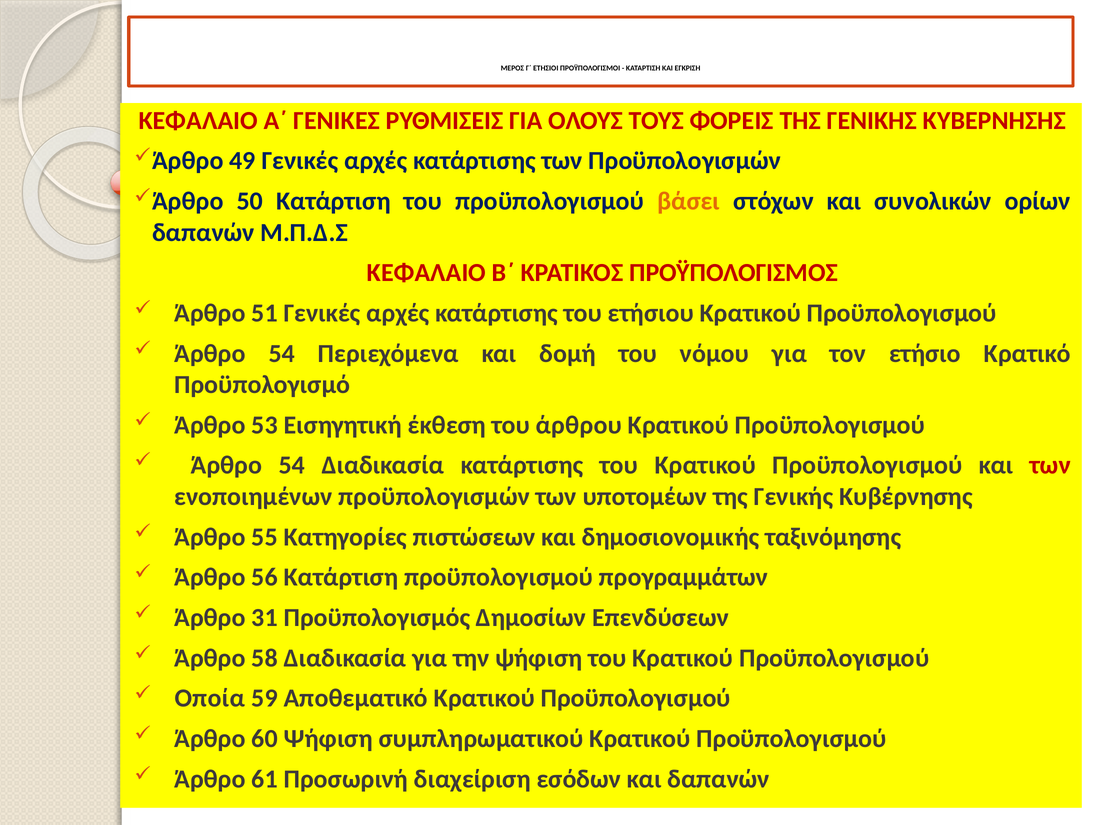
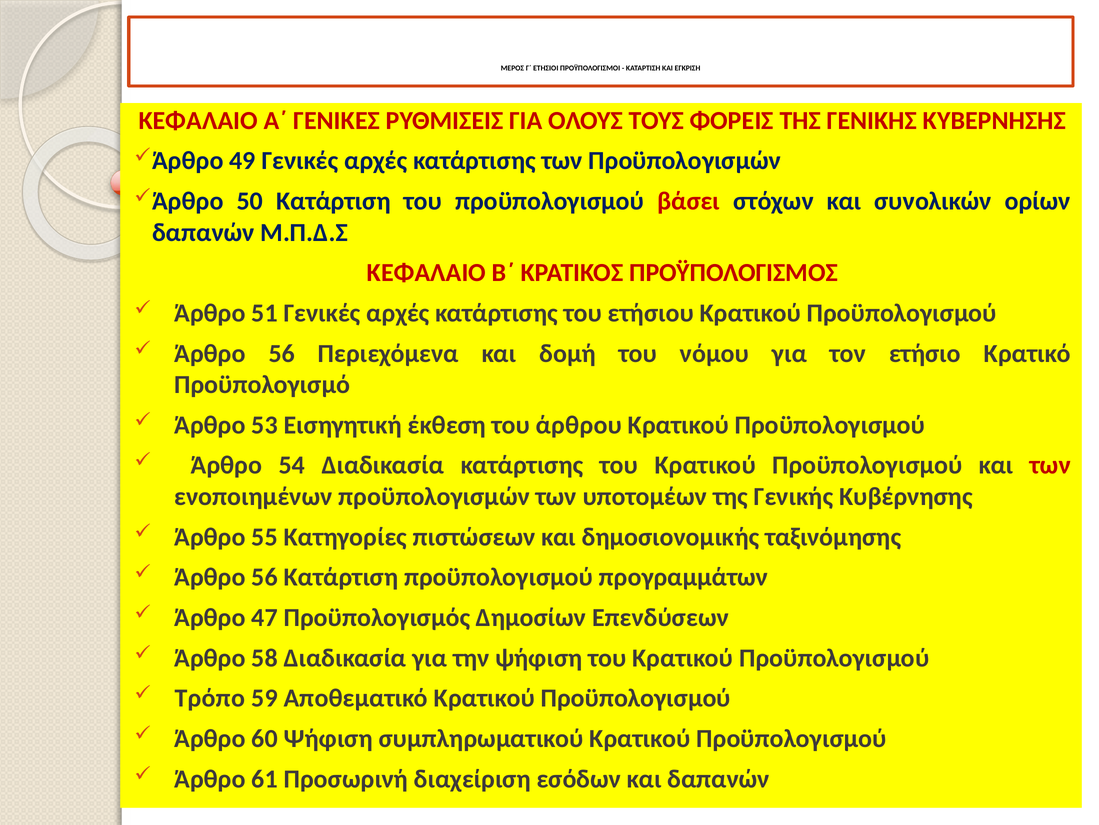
βάσει colour: orange -> red (688, 201)
54: 54 -> 56 (282, 353)
31: 31 -> 47 (265, 617)
Οποία: Οποία -> Τρόπο (210, 698)
